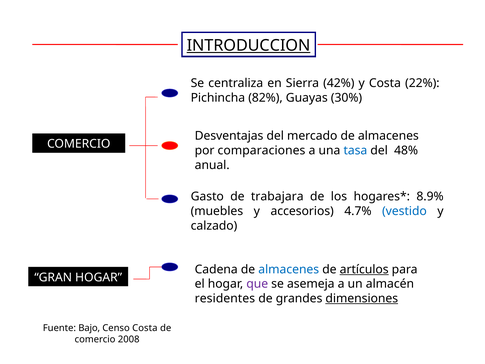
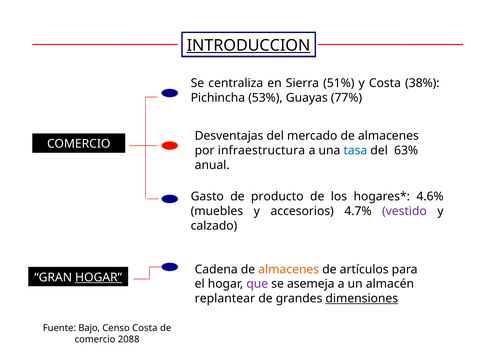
42%: 42% -> 51% (339, 83)
22%: 22% -> 38% (422, 83)
82%: 82% -> 53% (265, 98)
30%: 30% -> 77% (346, 98)
comparaciones: comparaciones -> infraestructura (261, 150)
48%: 48% -> 63% (406, 150)
trabajara: trabajara -> producto (277, 196)
8.9%: 8.9% -> 4.6% (430, 196)
vestido colour: blue -> purple (404, 211)
almacenes colour: blue -> orange (289, 269)
artículos underline: present -> none (364, 269)
HOGAR underline: none -> present (99, 277)
residentes: residentes -> replantear (225, 298)
2008: 2008 -> 2088 (129, 339)
